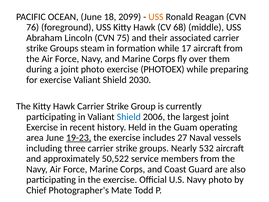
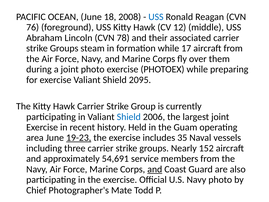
2099: 2099 -> 2008 (130, 17)
USS colour: orange -> blue (156, 17)
68: 68 -> 12 (180, 27)
75: 75 -> 78 (123, 38)
2030: 2030 -> 2095 (140, 80)
27: 27 -> 35 (182, 138)
532: 532 -> 152 (206, 148)
50,522: 50,522 -> 54,691 (115, 159)
and underline: none -> present (155, 169)
